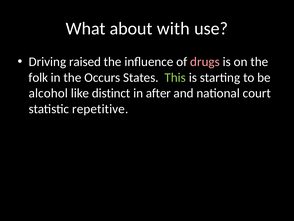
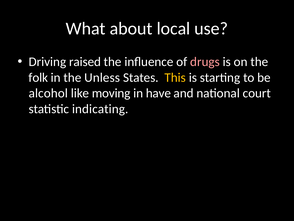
with: with -> local (173, 28)
Occurs: Occurs -> Unless (102, 77)
This colour: light green -> yellow (175, 77)
distinct: distinct -> moving (111, 93)
after: after -> have (158, 93)
repetitive: repetitive -> indicating (100, 109)
